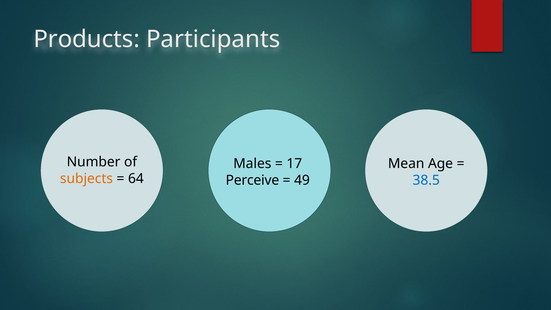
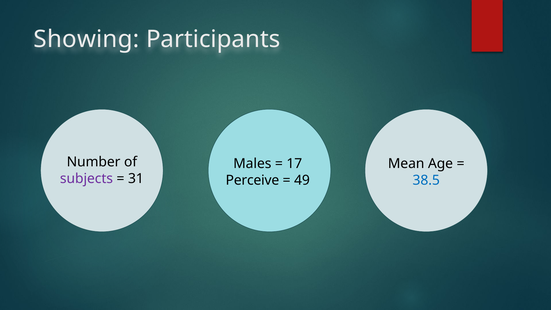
Products: Products -> Showing (86, 39)
subjects colour: orange -> purple (86, 178)
64: 64 -> 31 (136, 178)
